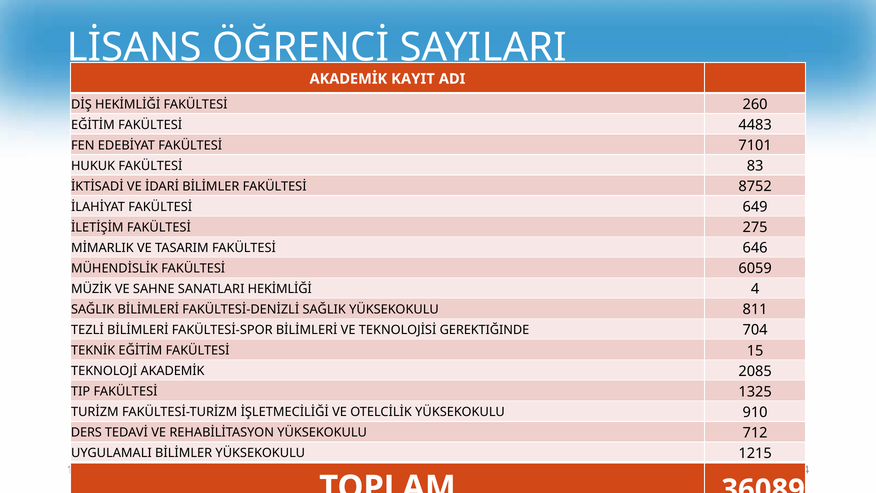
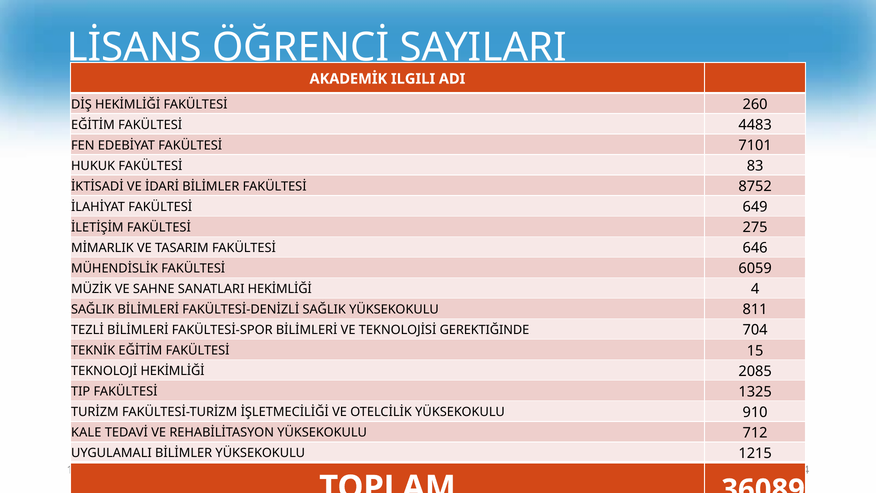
KAYIT: KAYIT -> ILGILI (413, 79)
TEKNOLOJİ AKADEMİK: AKADEMİK -> HEKİMLİĞİ (173, 371)
DERS: DERS -> KALE (86, 433)
